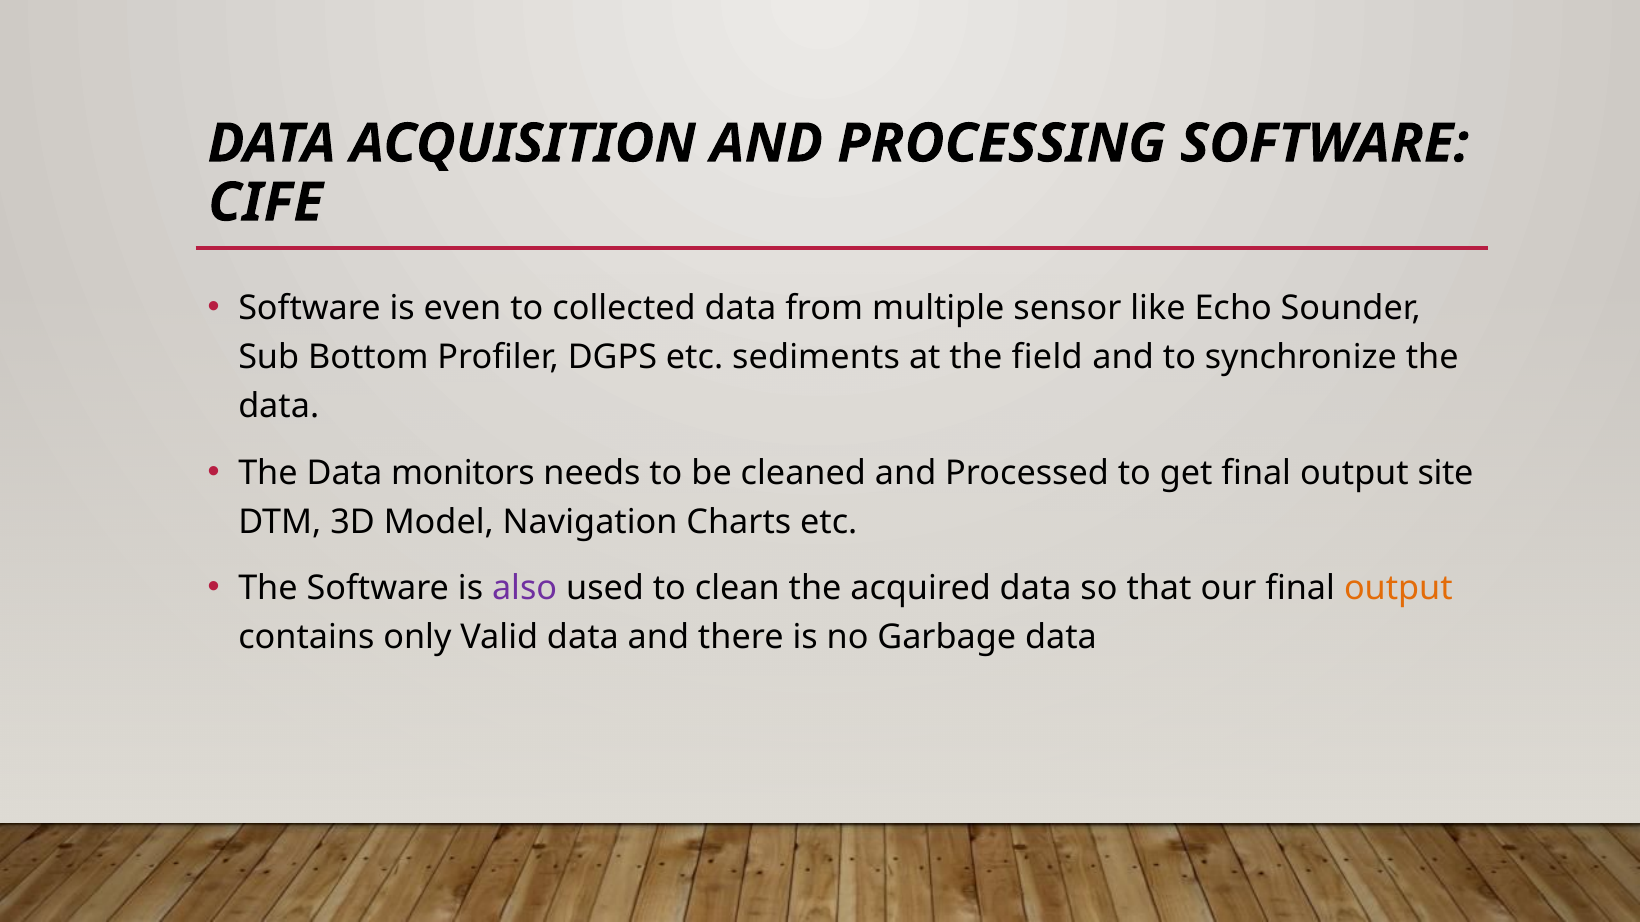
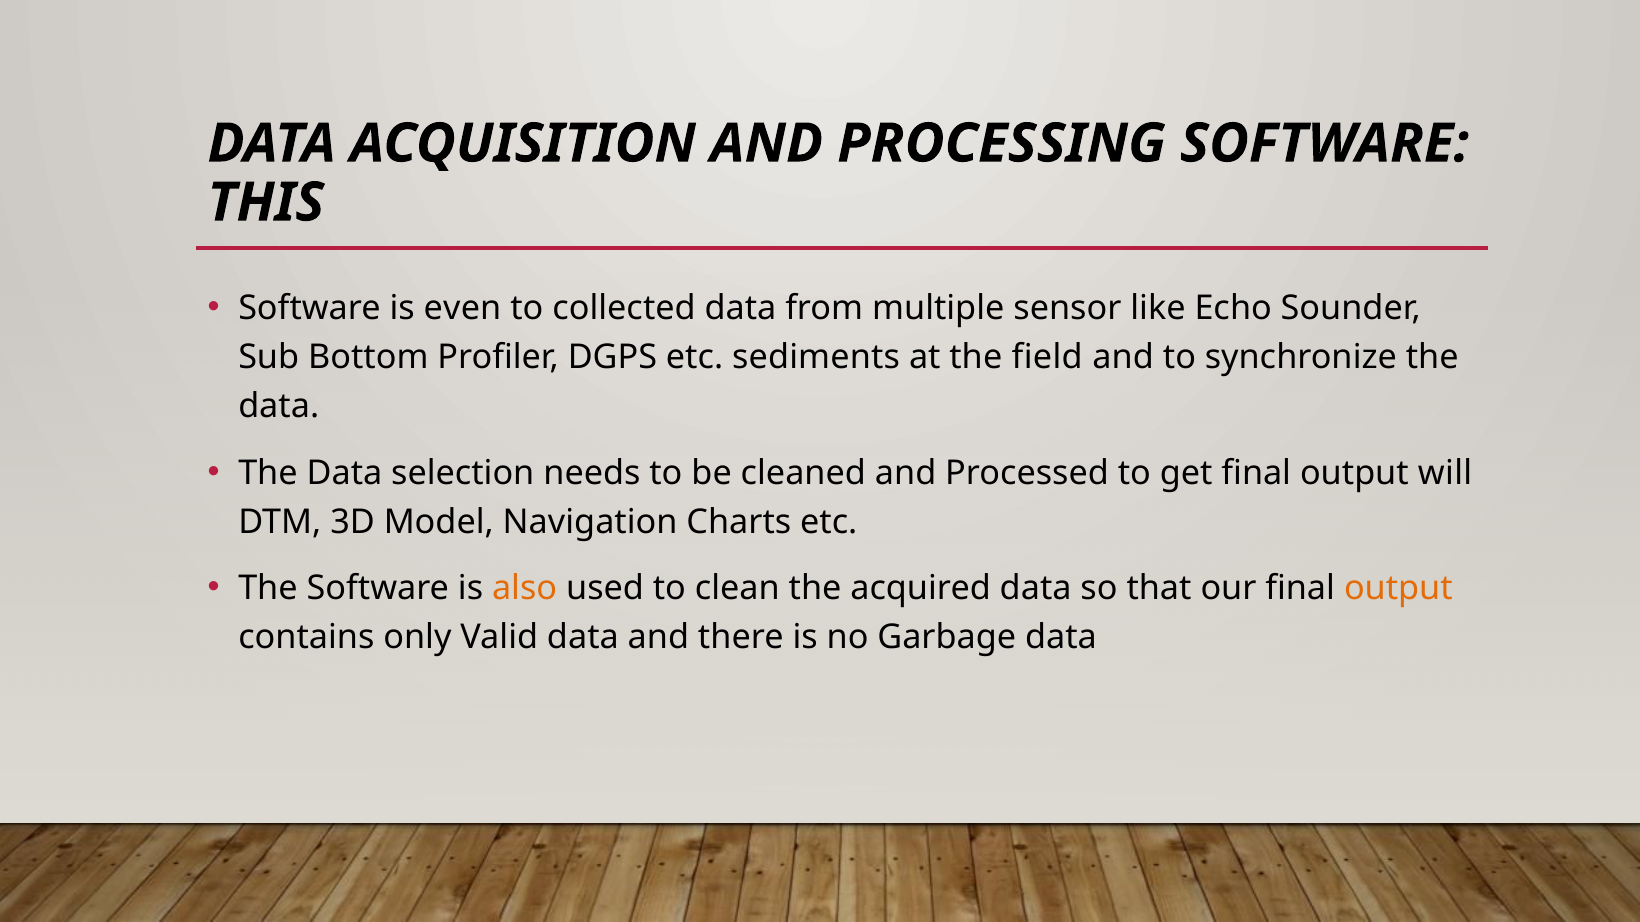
CIFE: CIFE -> THIS (266, 203)
monitors: monitors -> selection (463, 473)
site: site -> will (1445, 473)
also colour: purple -> orange (525, 589)
